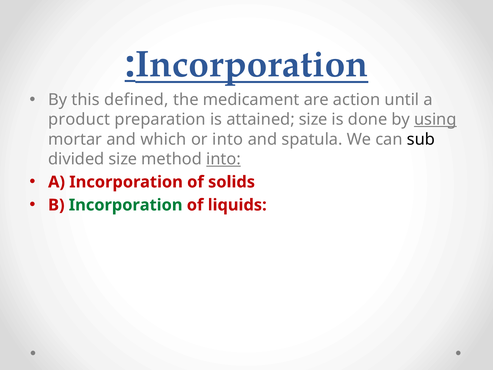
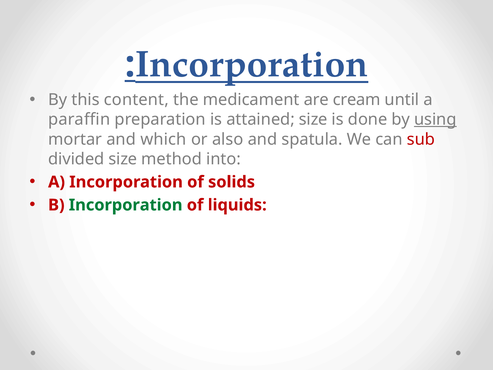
defined: defined -> content (136, 100)
action: action -> cream (357, 100)
product: product -> paraffin (79, 119)
or into: into -> also (228, 139)
sub colour: black -> red (421, 139)
into underline: present -> none (224, 159)
